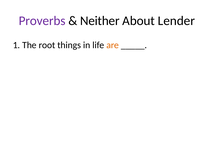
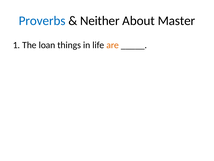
Proverbs colour: purple -> blue (42, 21)
Lender: Lender -> Master (176, 21)
root: root -> loan (47, 45)
